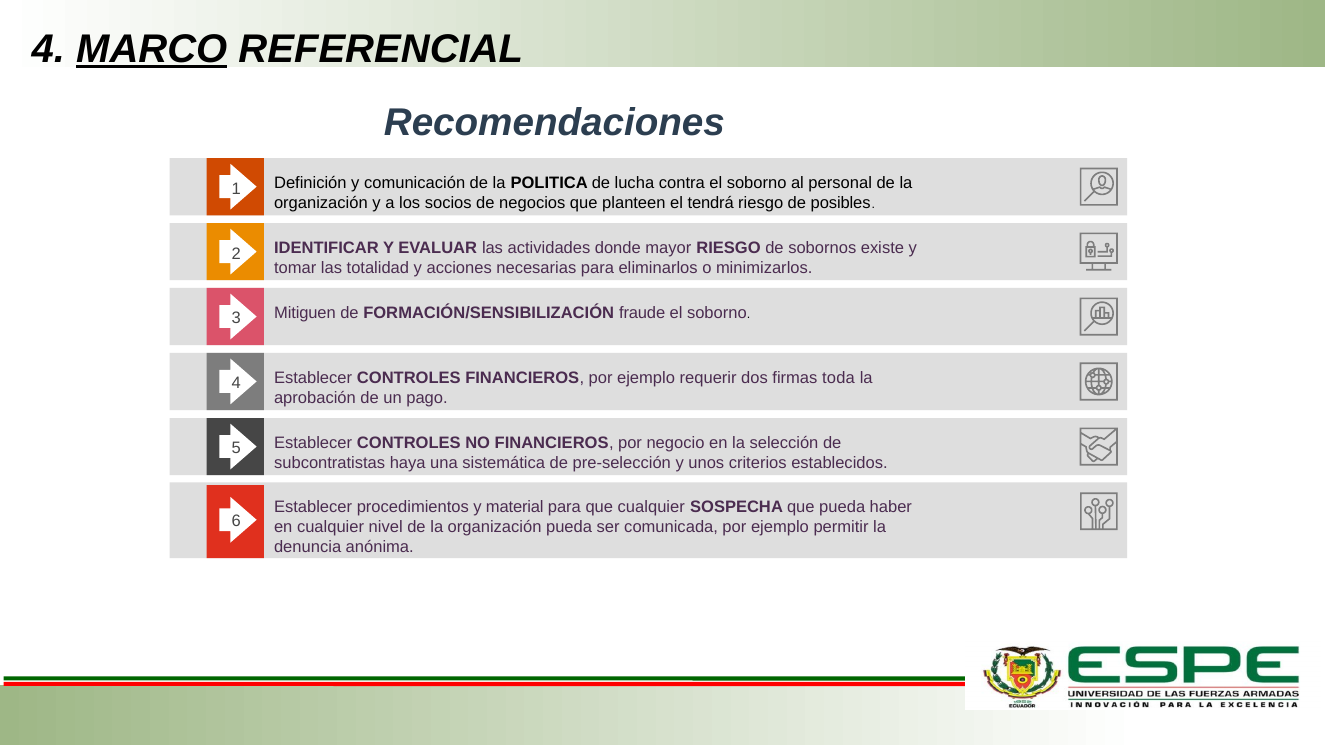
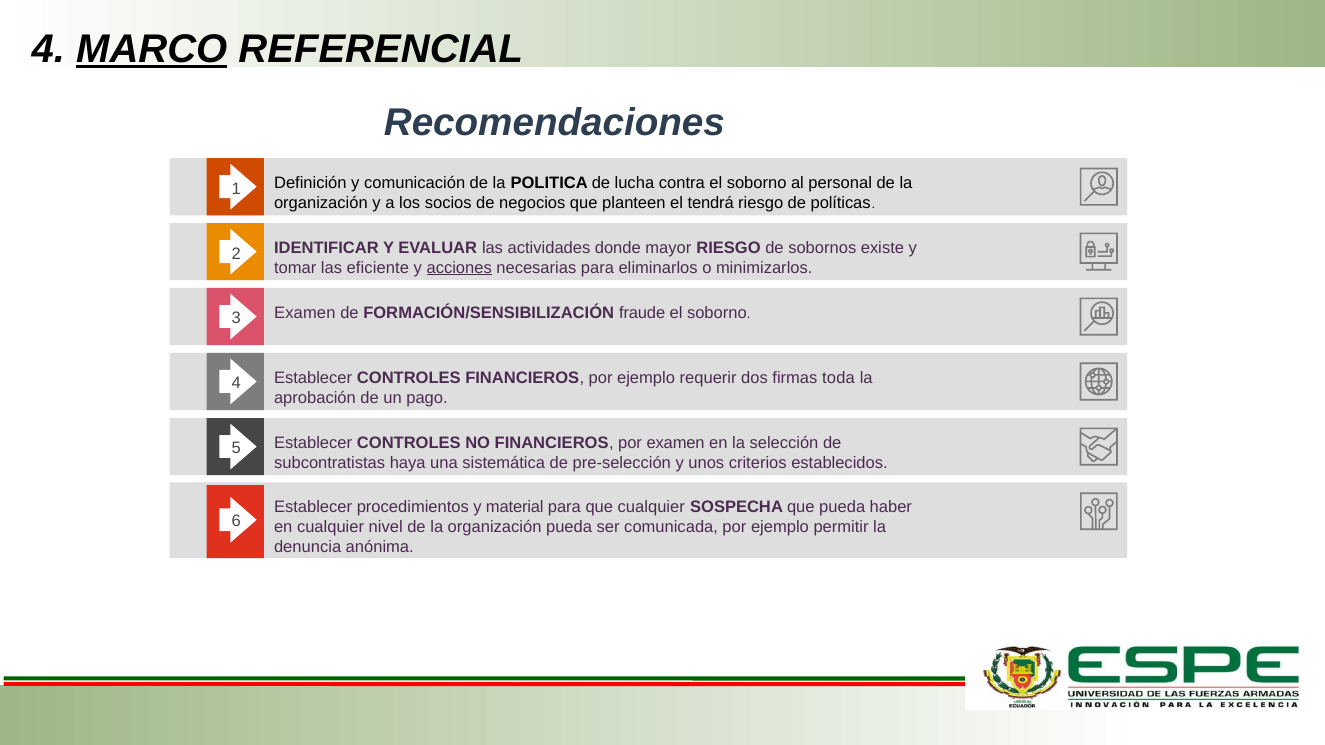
posibles: posibles -> políticas (841, 203)
totalidad: totalidad -> eficiente (378, 268)
acciones underline: none -> present (459, 268)
Mitiguen: Mitiguen -> Examen (305, 313)
por negocio: negocio -> examen (676, 443)
